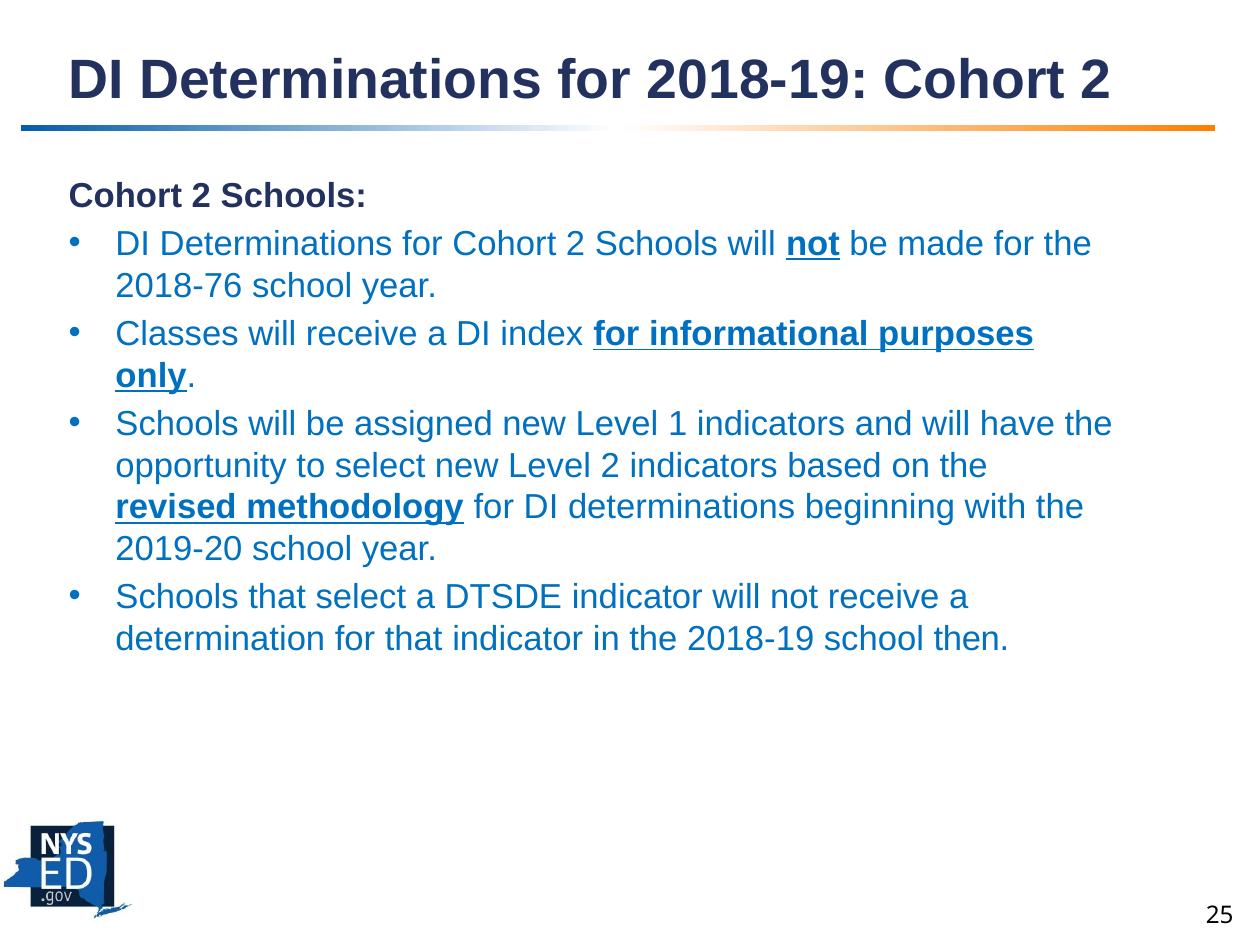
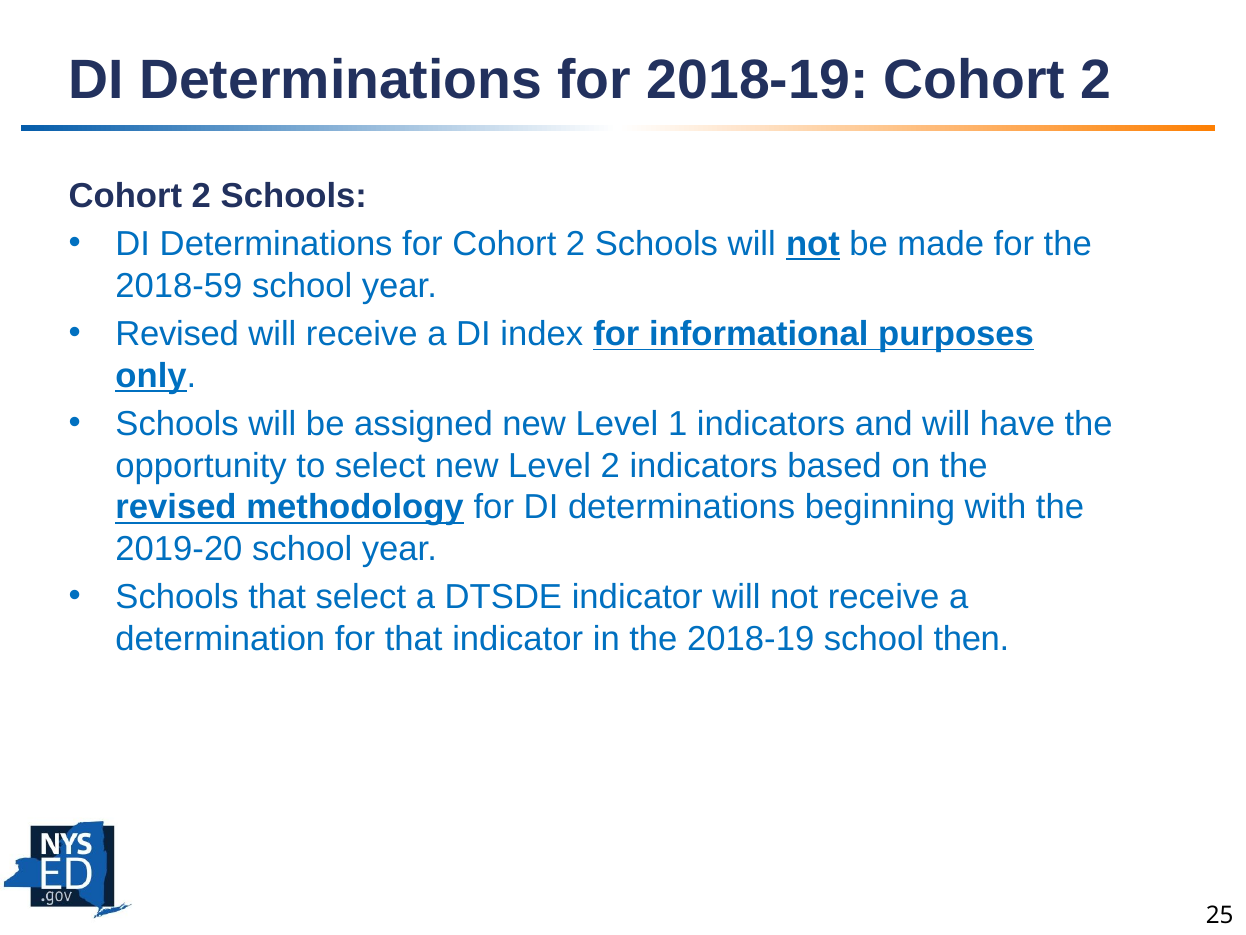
2018-76: 2018-76 -> 2018-59 (179, 286)
Classes: Classes -> Revised (177, 334)
